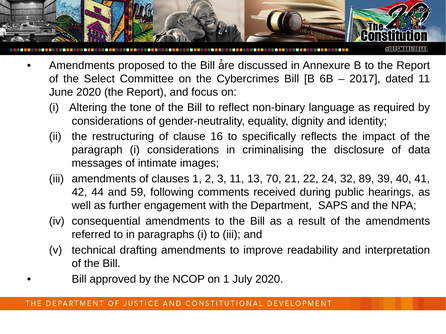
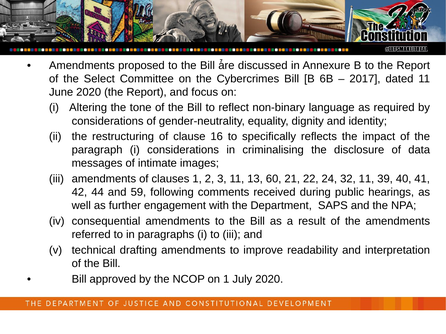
70: 70 -> 60 (274, 179)
32 89: 89 -> 11 (366, 179)
